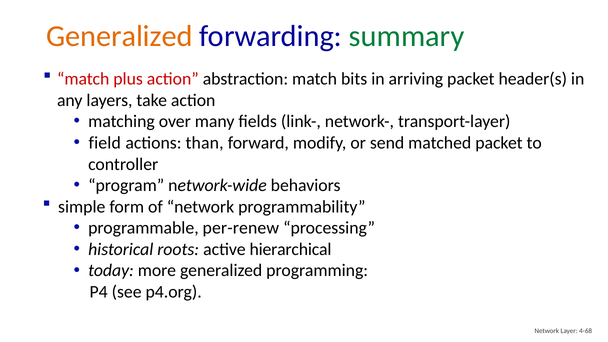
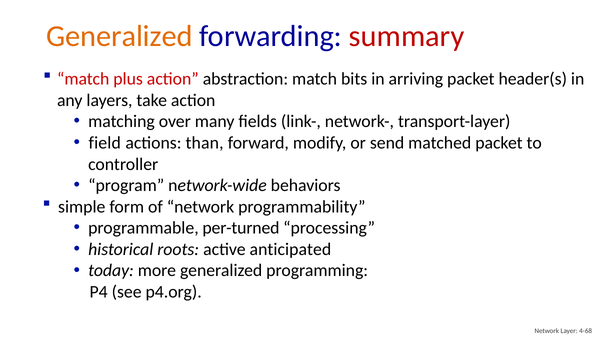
summary colour: green -> red (407, 36)
per-renew: per-renew -> per-turned (241, 228)
hierarchical: hierarchical -> anticipated (290, 249)
